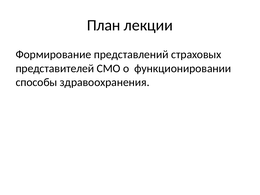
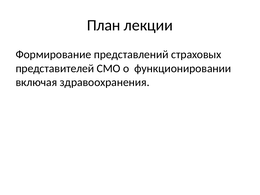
способы: способы -> включая (36, 82)
